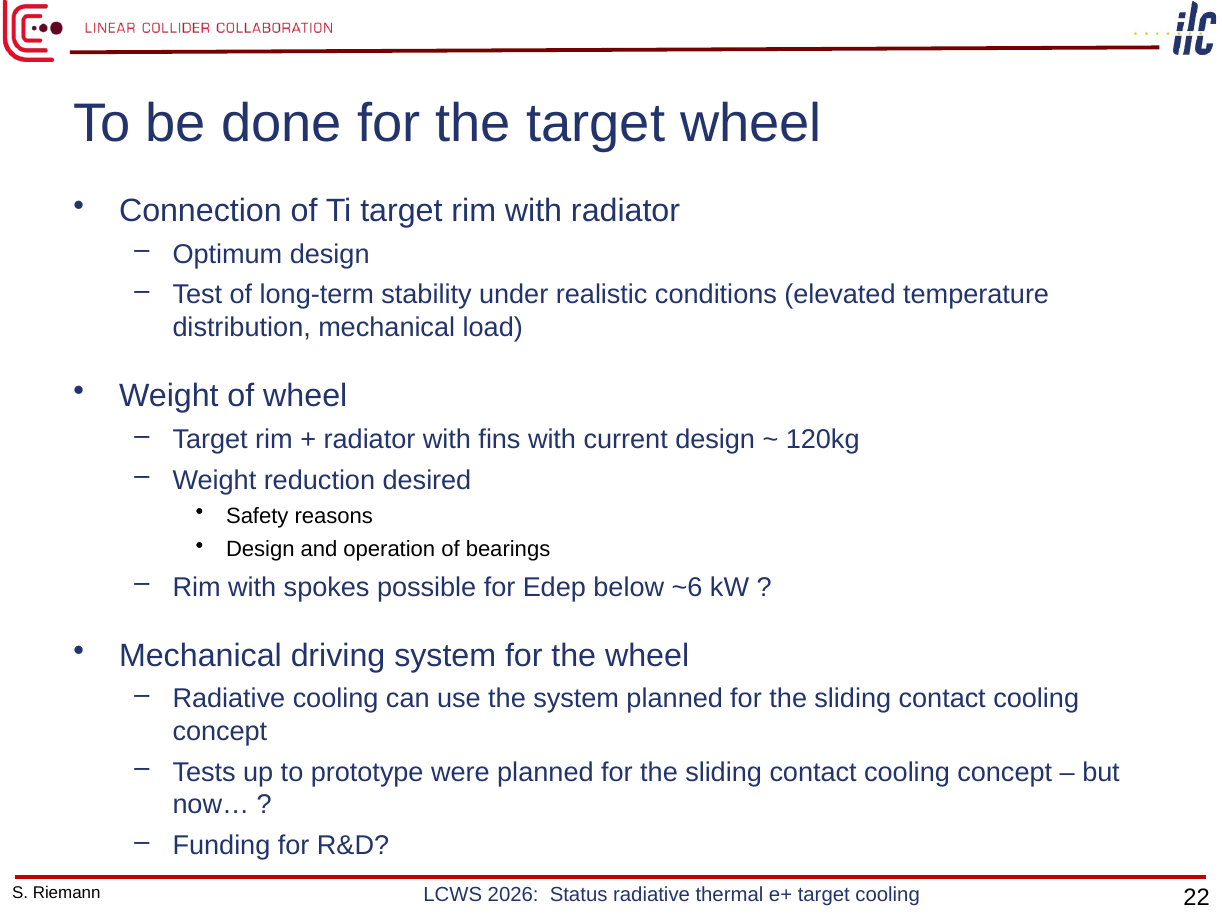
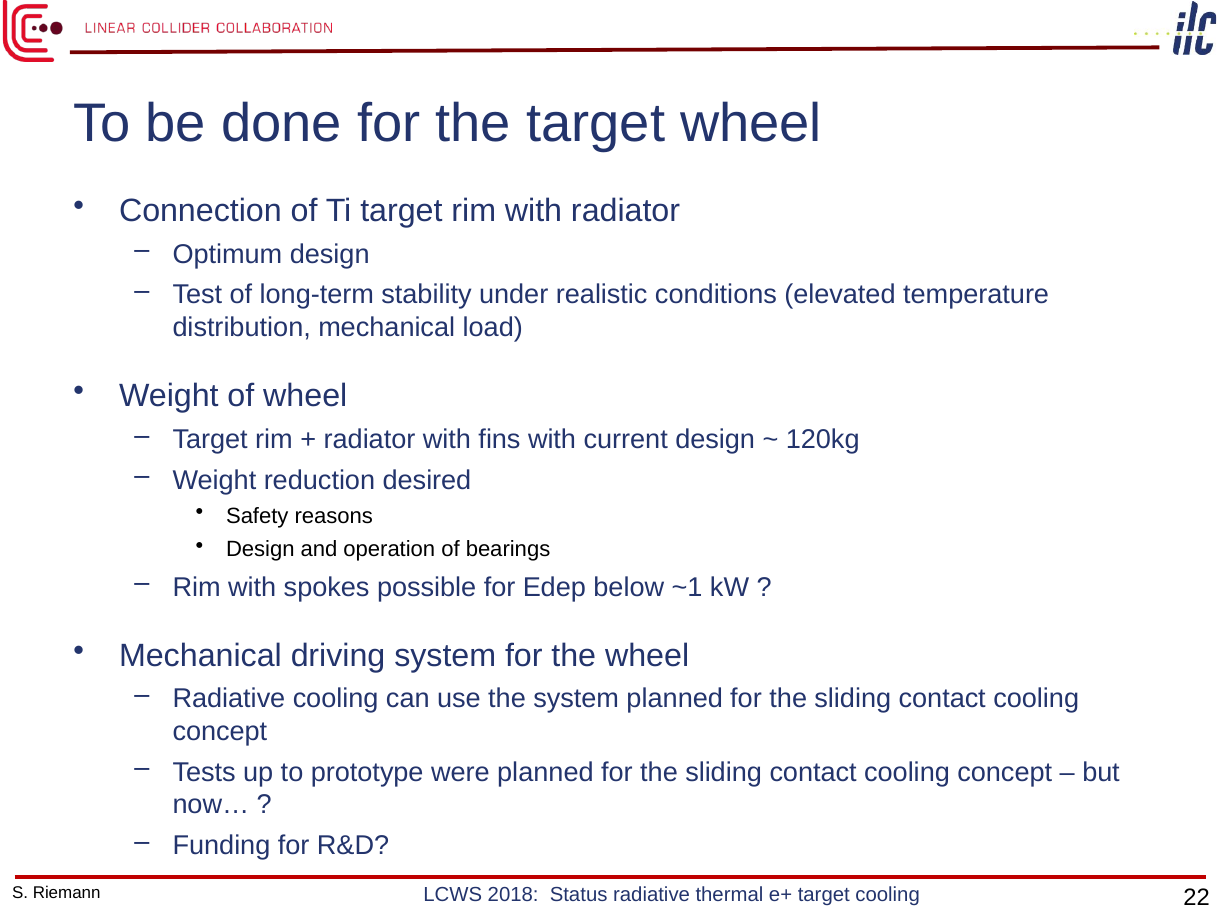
~6: ~6 -> ~1 (687, 588)
2026: 2026 -> 2018 (513, 895)
